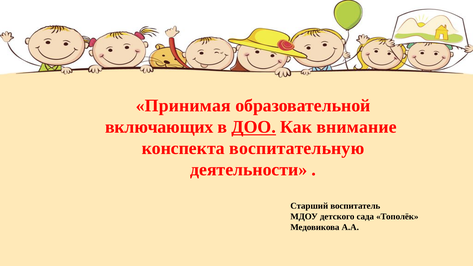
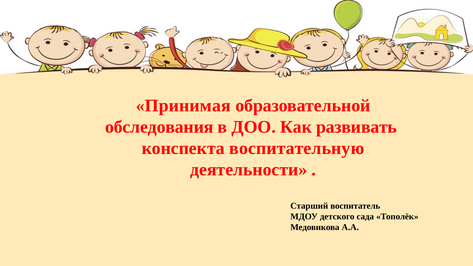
включающих: включающих -> обследования (159, 127)
ДОО underline: present -> none (254, 127)
внимание: внимание -> развивать (357, 127)
